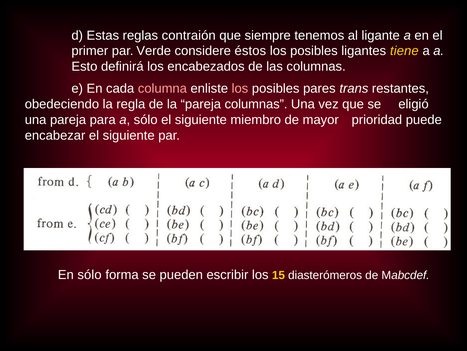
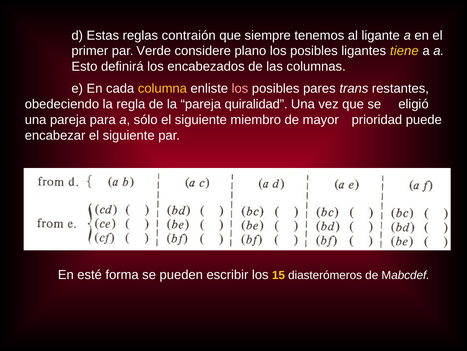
éstos: éstos -> plano (250, 51)
columna colour: pink -> yellow (162, 89)
pareja columnas: columnas -> quiralidad (256, 104)
En sólo: sólo -> esté (90, 274)
